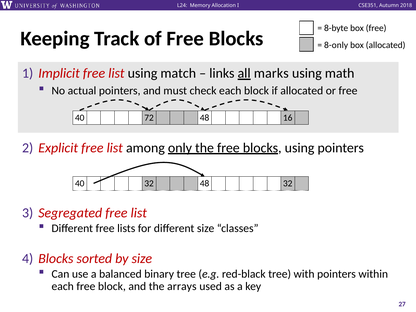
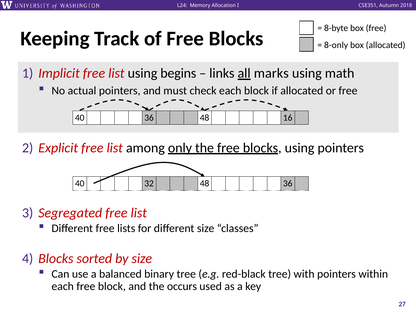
match: match -> begins (178, 73)
40 72: 72 -> 36 (149, 118)
32 32: 32 -> 36 (288, 184)
arrays: arrays -> occurs (182, 286)
